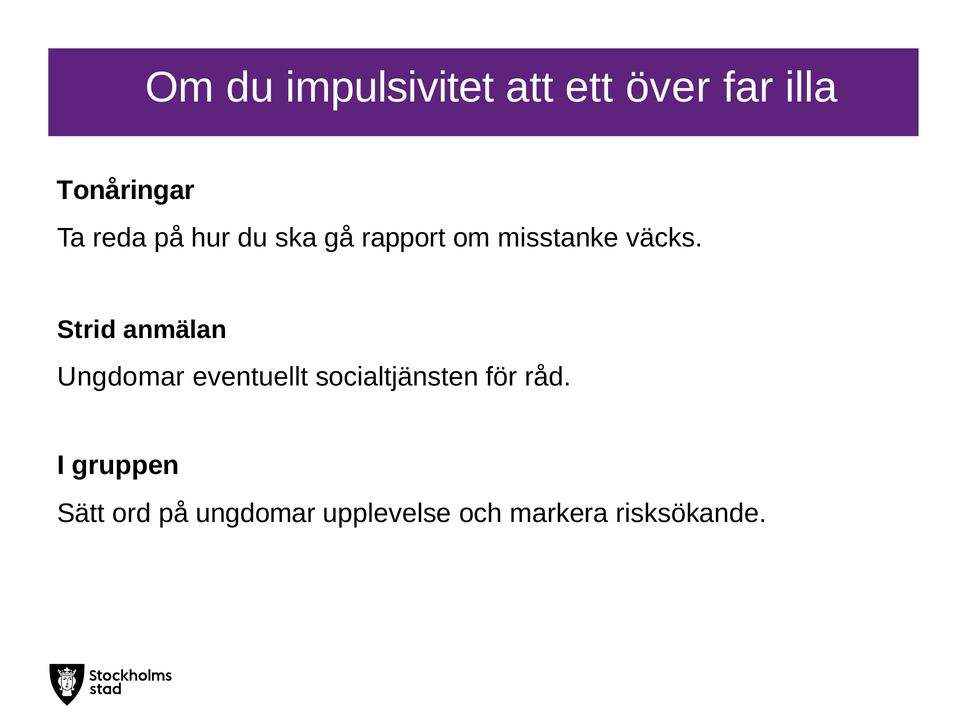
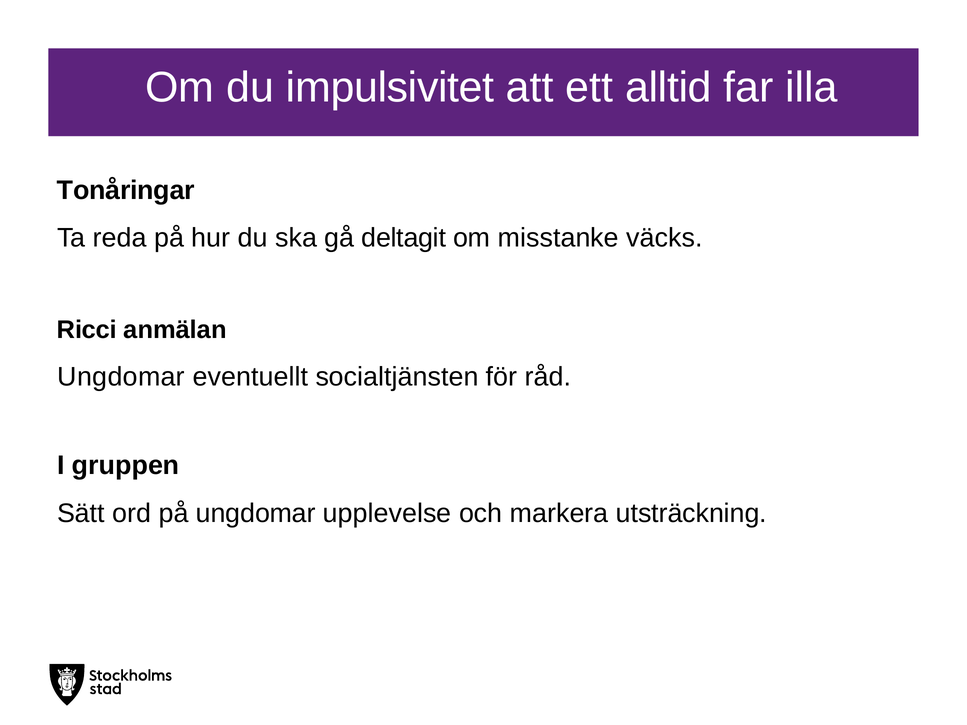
över: över -> alltid (668, 88)
rapport: rapport -> deltagit (404, 238)
Strid: Strid -> Ricci (87, 330)
risksökande: risksökande -> utsträckning (691, 513)
